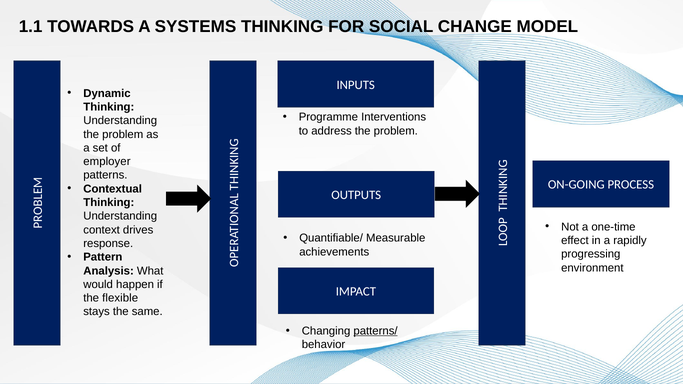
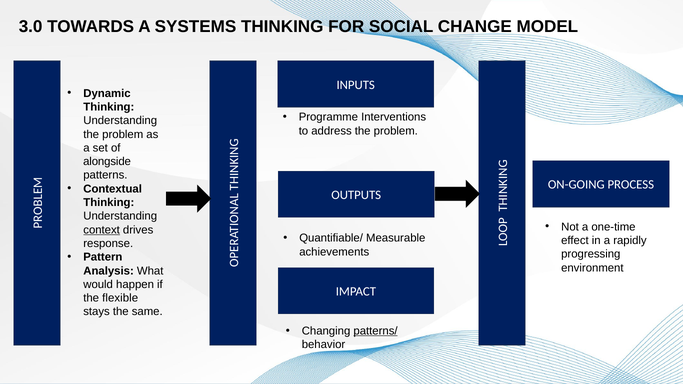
1.1: 1.1 -> 3.0 (31, 26)
employer: employer -> alongside (107, 162)
context underline: none -> present (102, 230)
